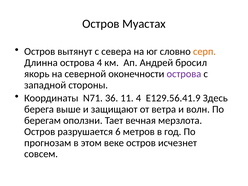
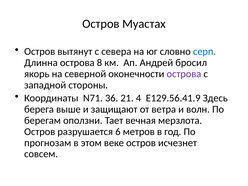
серп colour: orange -> blue (205, 52)
острова 4: 4 -> 8 (99, 63)
11: 11 -> 21 (127, 98)
